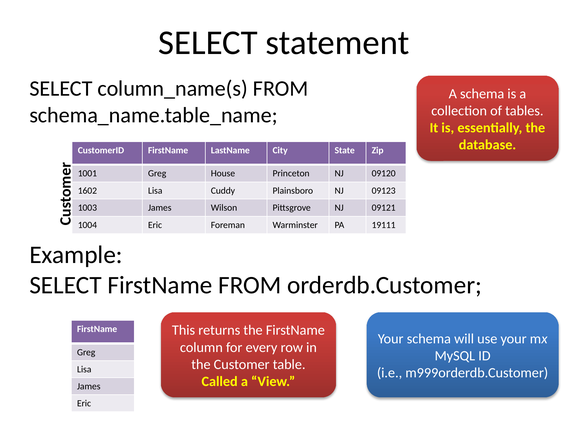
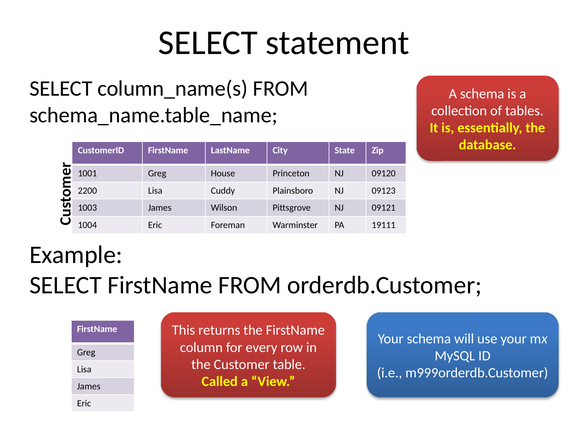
1602: 1602 -> 2200 (87, 191)
